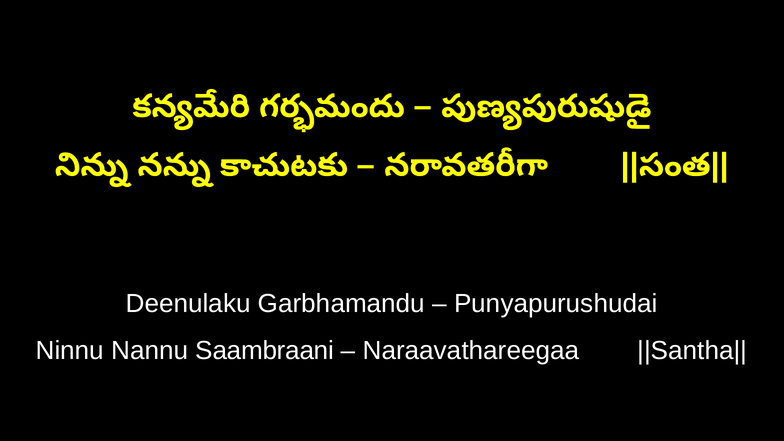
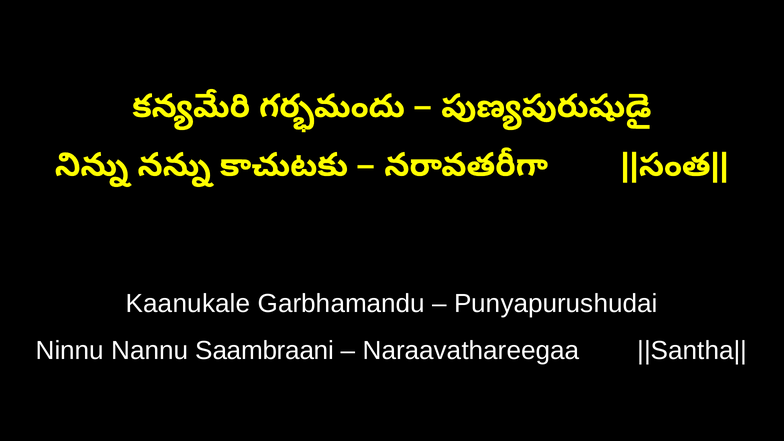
Deenulaku: Deenulaku -> Kaanukale (188, 304)
